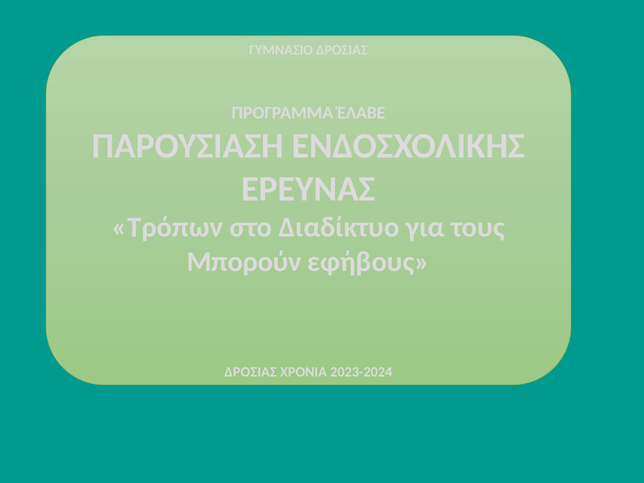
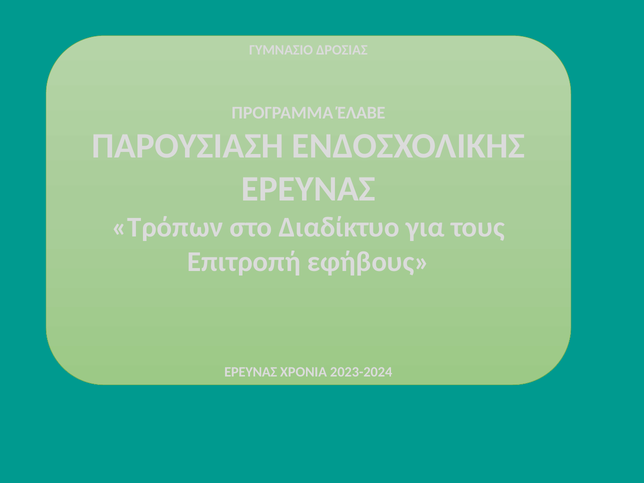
Μπορούν: Μπορούν -> Επιτροπή (244, 262)
ΔΡΟΣΙΑΣ: ΔΡΟΣΙΑΣ -> ΕΡΕΥΝΑΣ (251, 372)
